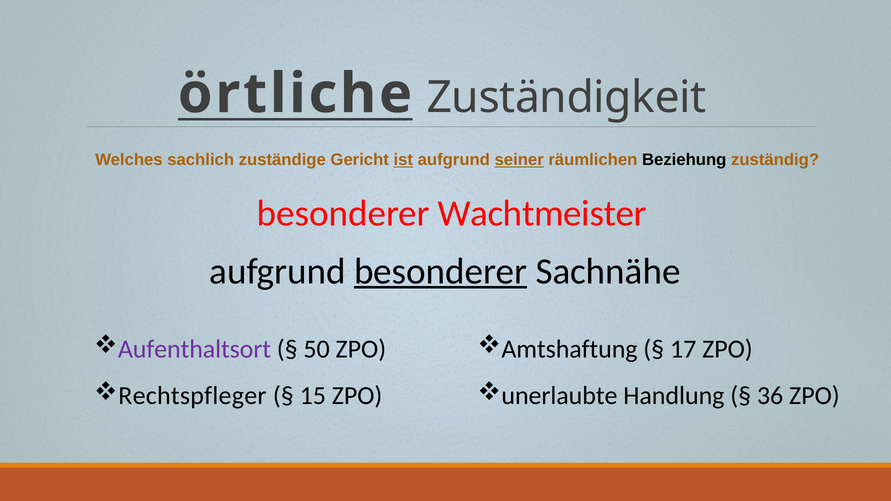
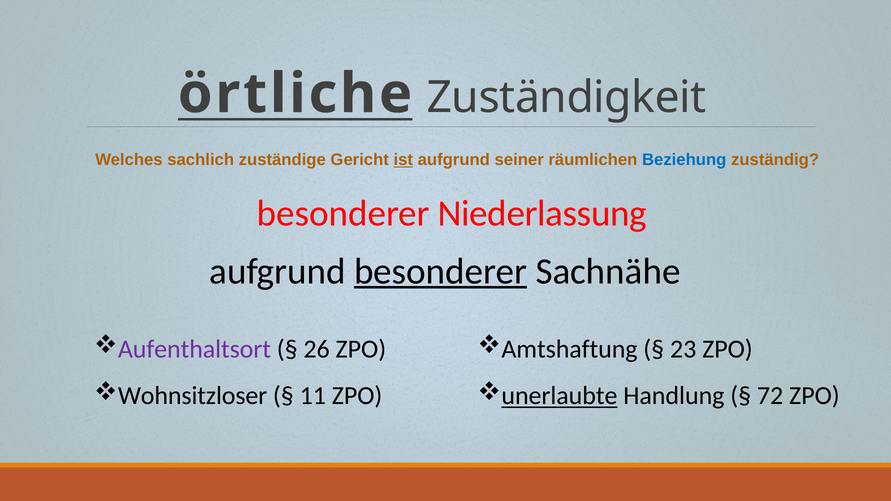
seiner underline: present -> none (519, 160)
Beziehung colour: black -> blue (684, 160)
Wachtmeister: Wachtmeister -> Niederlassung (542, 214)
50: 50 -> 26 (317, 349)
17: 17 -> 23 (683, 349)
Rechtspfleger: Rechtspfleger -> Wohnsitzloser (193, 396)
15: 15 -> 11 (313, 396)
unerlaubte underline: none -> present (559, 396)
36: 36 -> 72 (770, 396)
